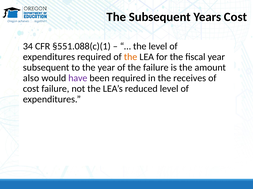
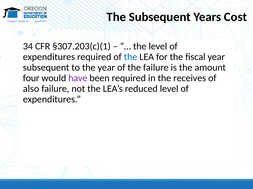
§551.088(c)(1: §551.088(c)(1 -> §307.203(c)(1 (82, 46)
the colour: orange -> blue (131, 57)
also: also -> four (31, 78)
cost: cost -> also (31, 89)
